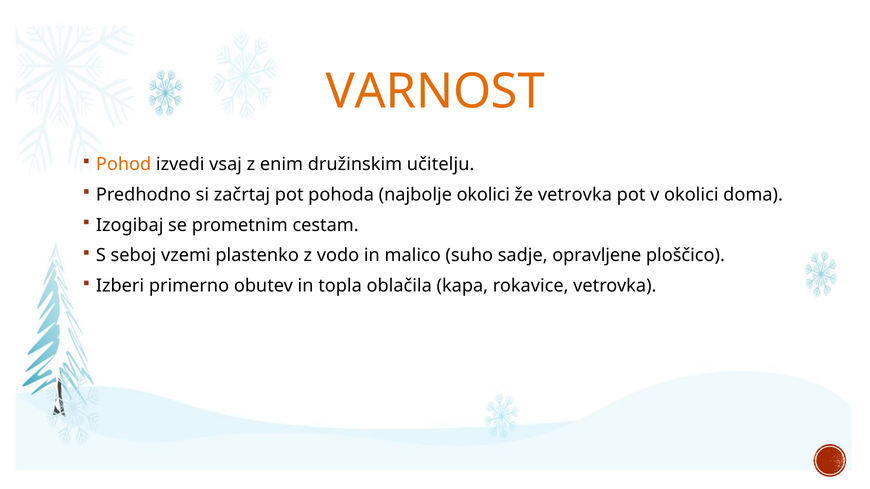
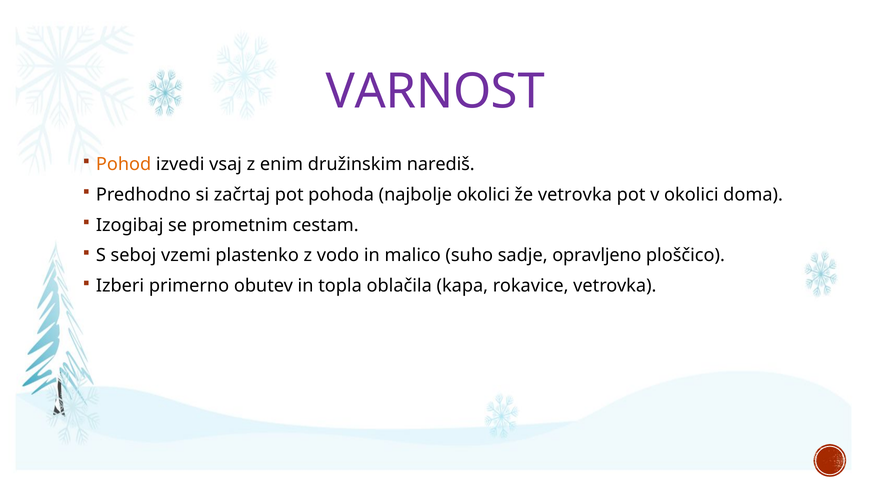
VARNOST colour: orange -> purple (435, 92)
učitelju: učitelju -> narediš (441, 164)
opravljene: opravljene -> opravljeno (597, 256)
